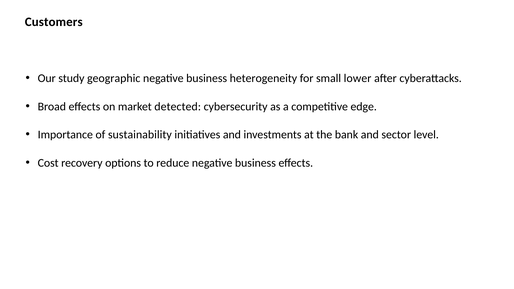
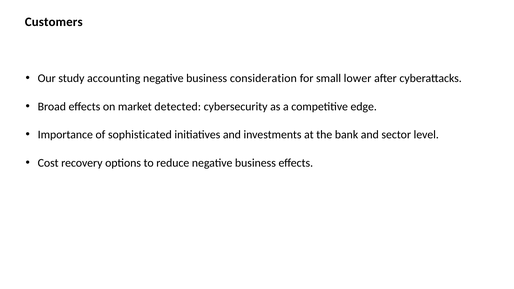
geographic: geographic -> accounting (114, 78)
heterogeneity: heterogeneity -> consideration (263, 78)
sustainability: sustainability -> sophisticated (140, 135)
